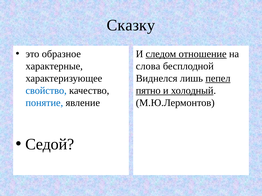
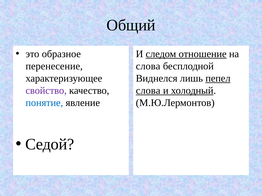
Сказку: Сказку -> Общий (131, 25)
характерные: характерные -> перенесение (54, 66)
свойство colour: blue -> purple (46, 91)
пятно: пятно -> слова (148, 91)
